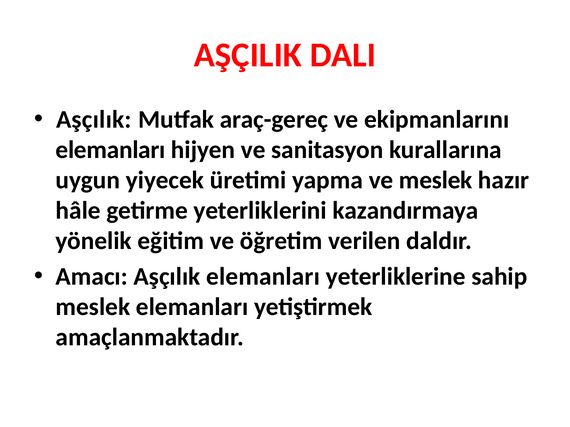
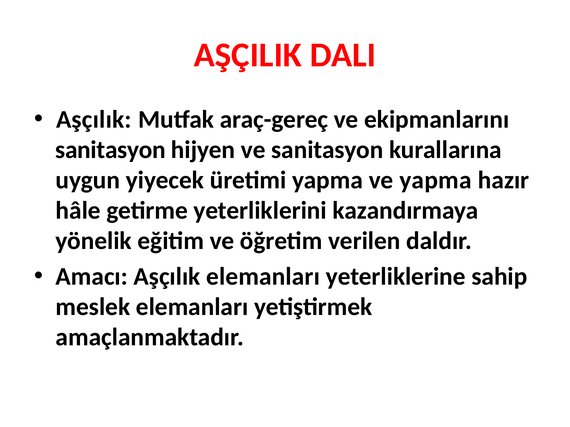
elemanları: elemanları -> sanitasyon (111, 150)
ve meslek: meslek -> yapma (435, 180)
